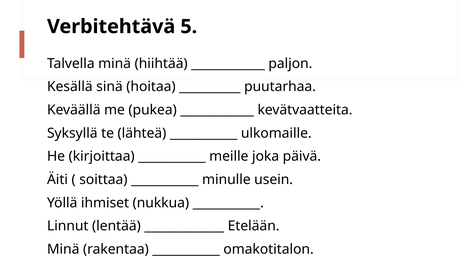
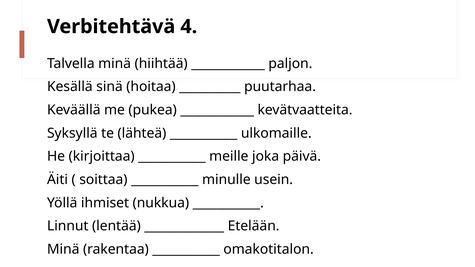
5: 5 -> 4 (189, 27)
